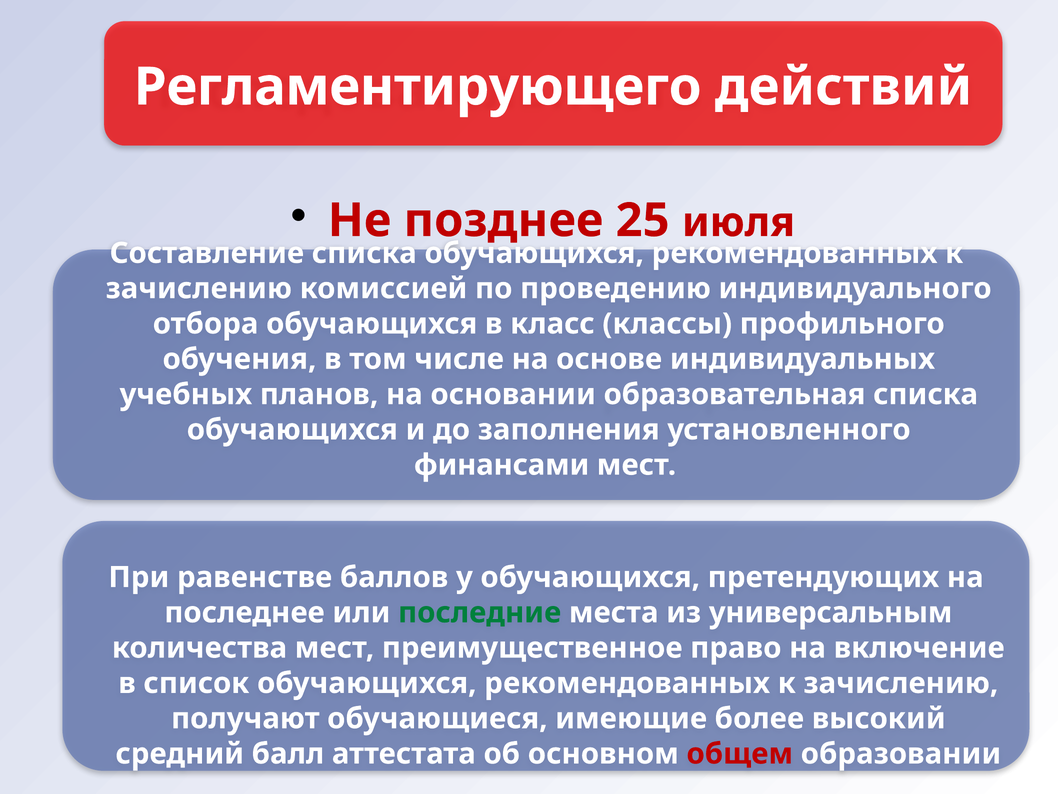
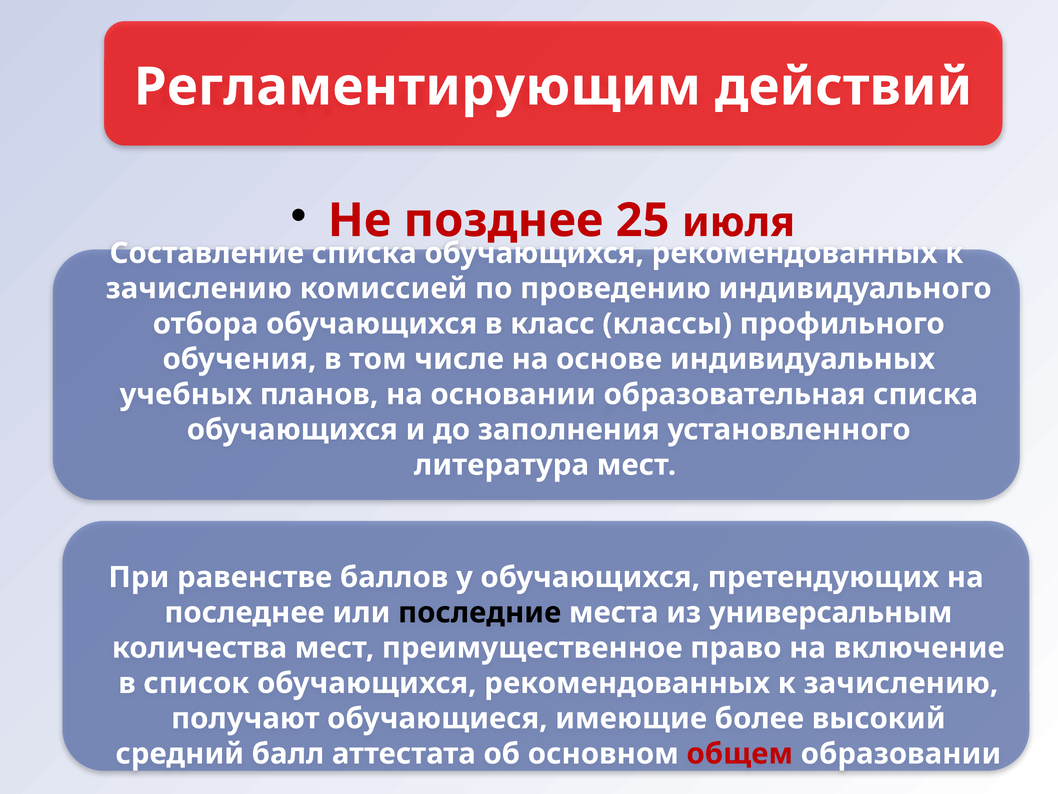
Регламентирующего: Регламентирующего -> Регламентирующим (417, 87)
финансами: финансами -> литература (501, 465)
последние colour: green -> black (480, 612)
